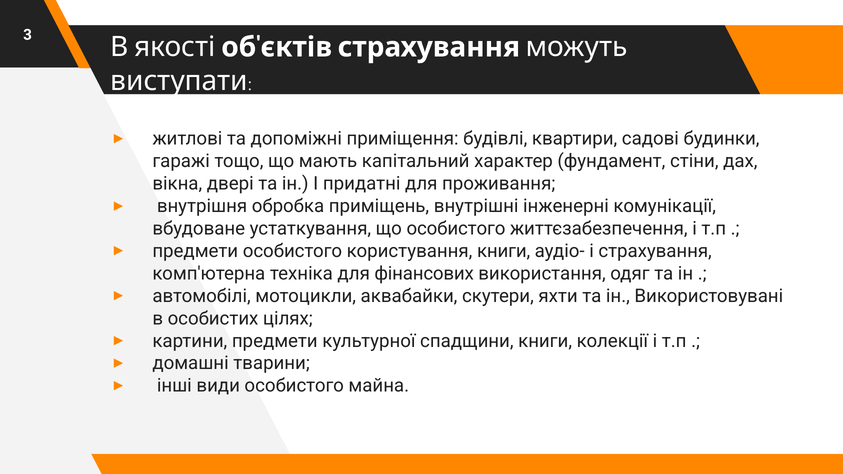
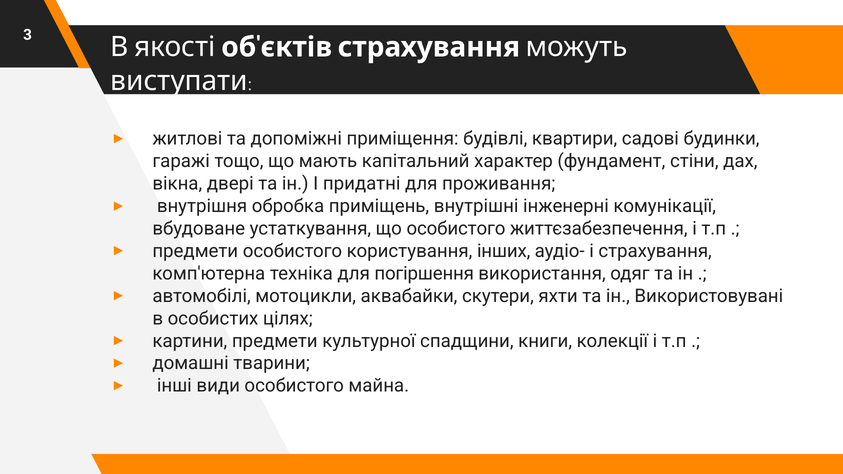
користування книги: книги -> інших (504, 251)
фінансових: фінансових -> погіршення (424, 274)
